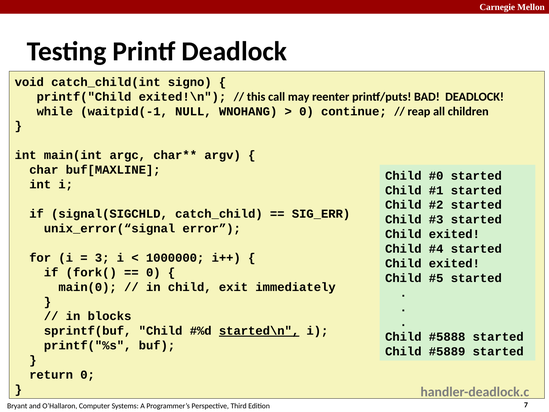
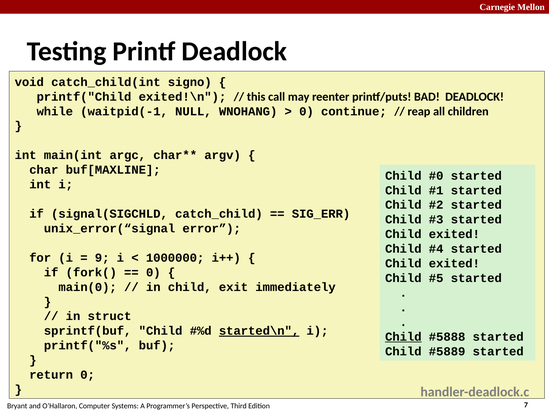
3: 3 -> 9 (102, 258)
blocks: blocks -> struct (110, 316)
Child underline: none -> present (403, 337)
